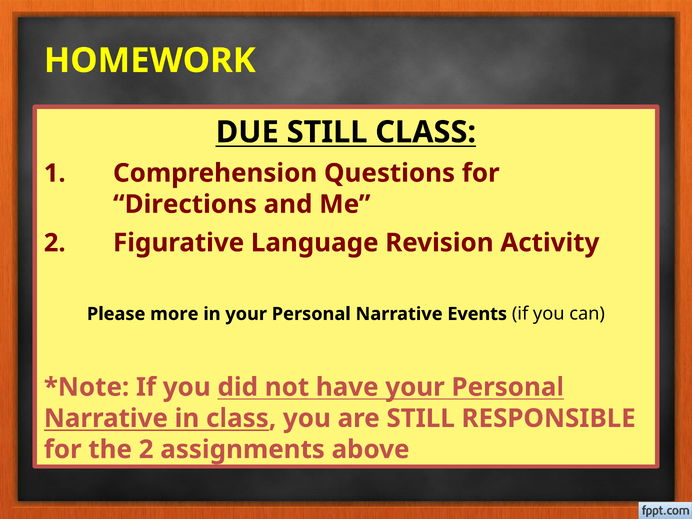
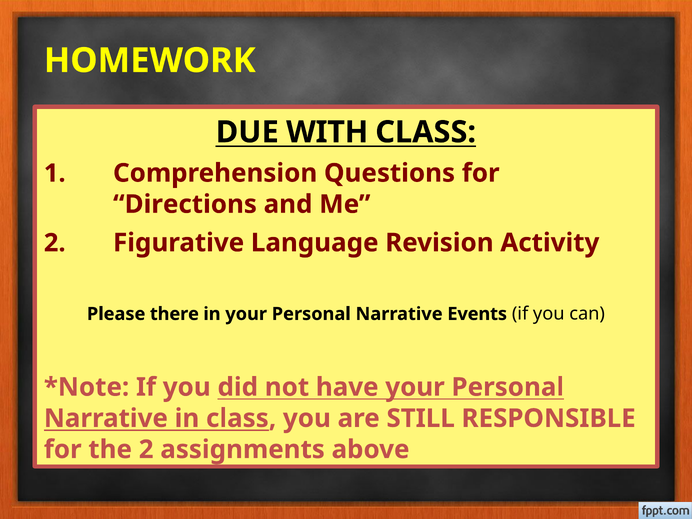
DUE STILL: STILL -> WITH (327, 132)
more: more -> there (174, 314)
